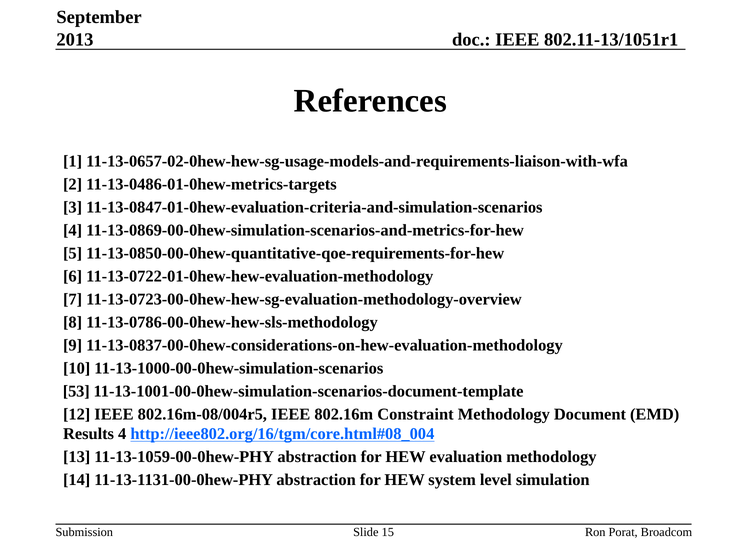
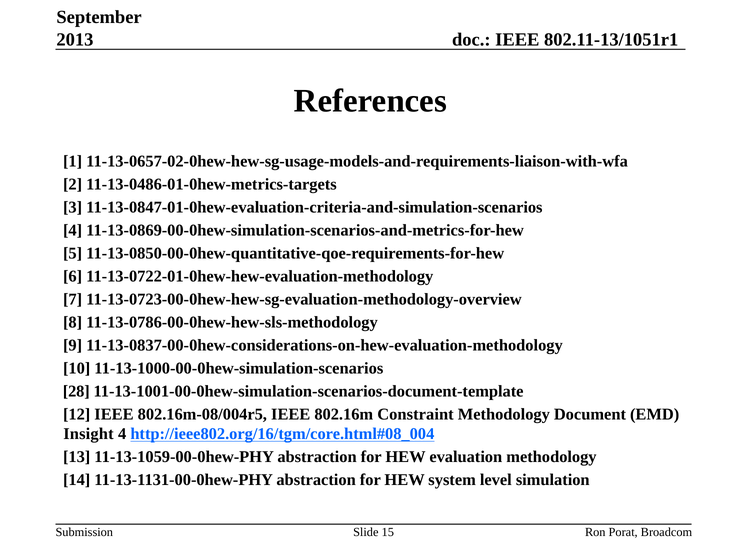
53: 53 -> 28 (76, 392)
Results: Results -> Insight (88, 435)
